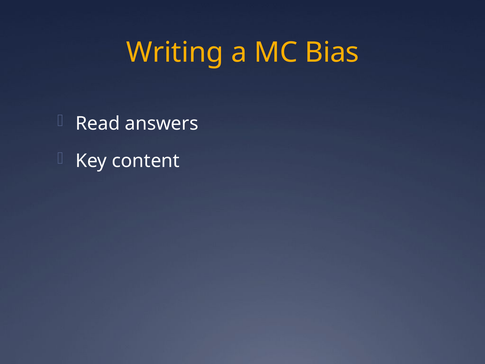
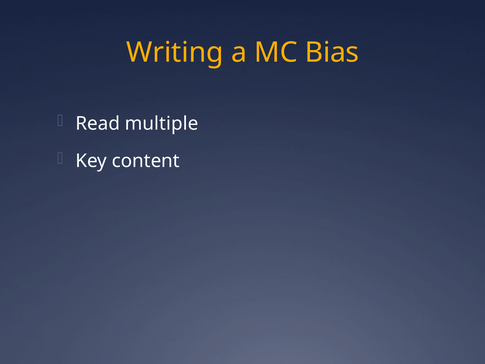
answers: answers -> multiple (162, 123)
